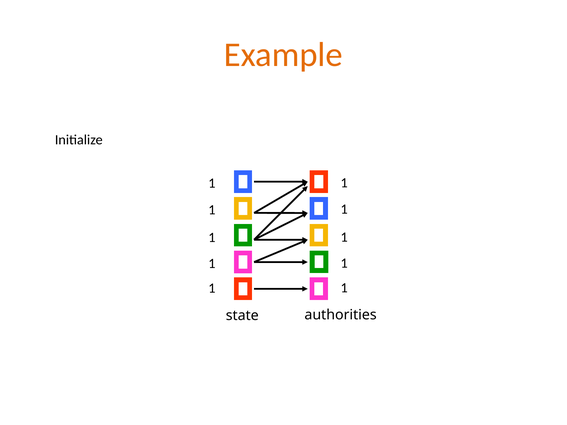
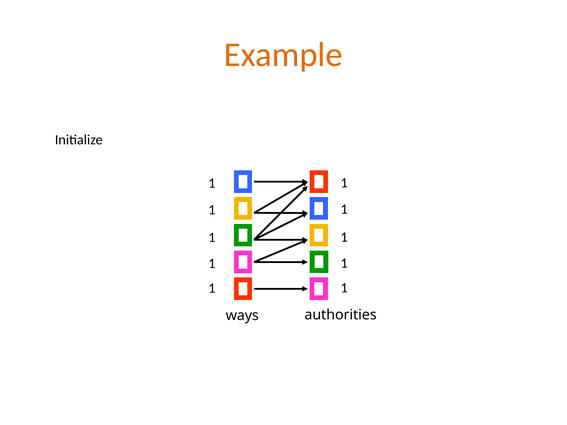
state: state -> ways (242, 316)
